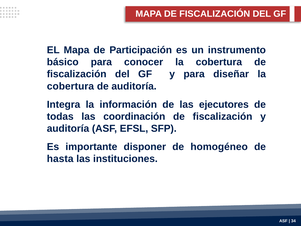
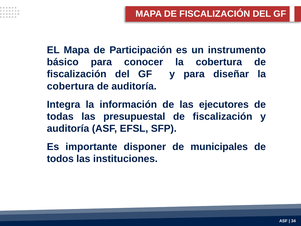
coordinación: coordinación -> presupuestal (134, 116)
homogéneo: homogéneo -> municipales (219, 147)
hasta: hasta -> todos (60, 159)
